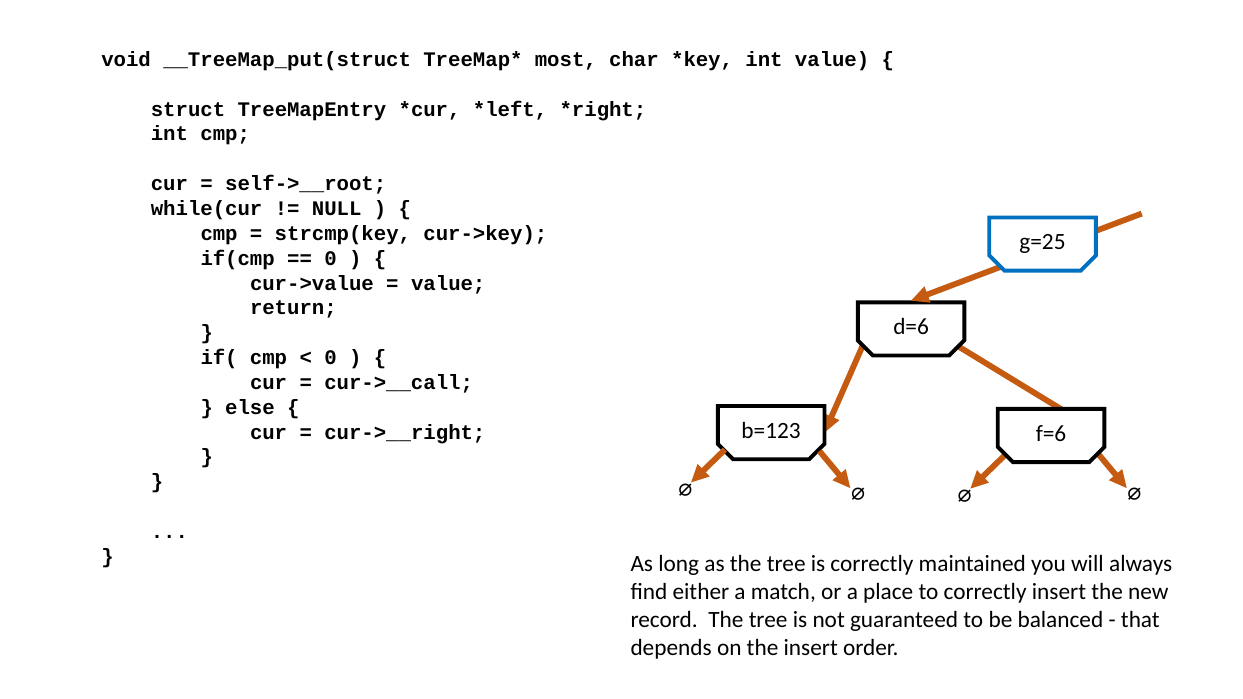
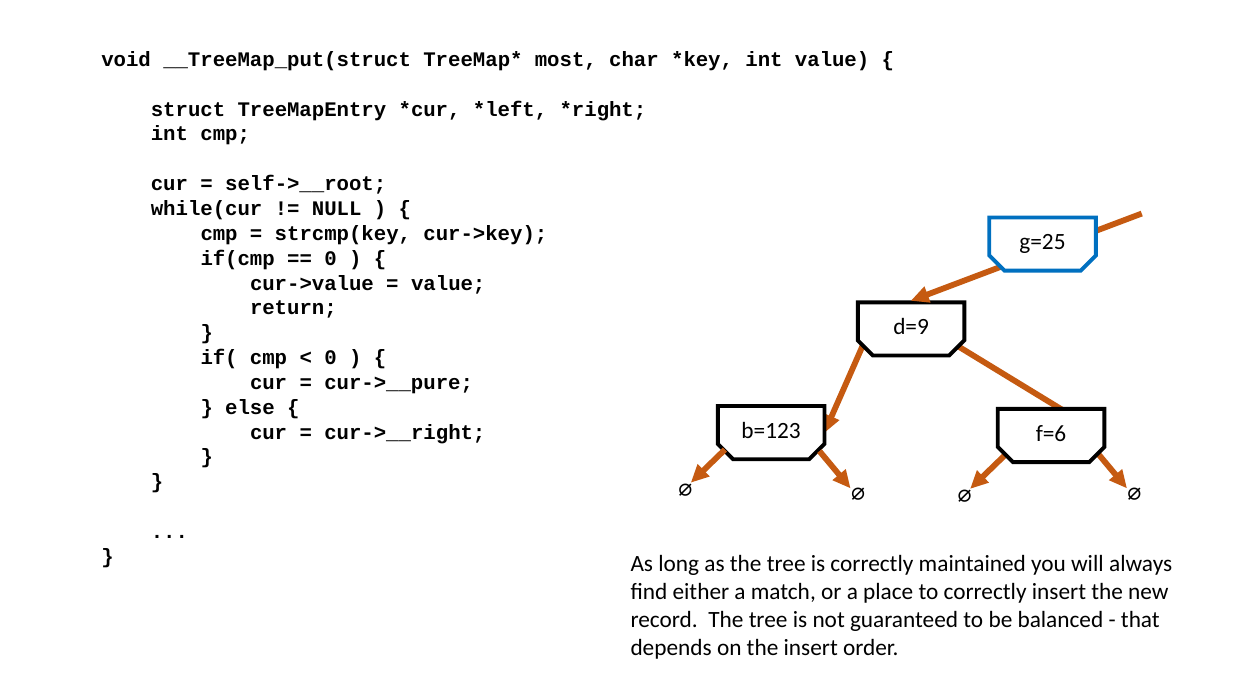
d=6: d=6 -> d=9 (911, 327)
cur->__call: cur->__call -> cur->__pure (399, 383)
